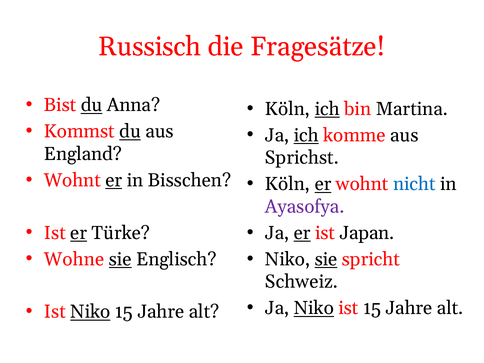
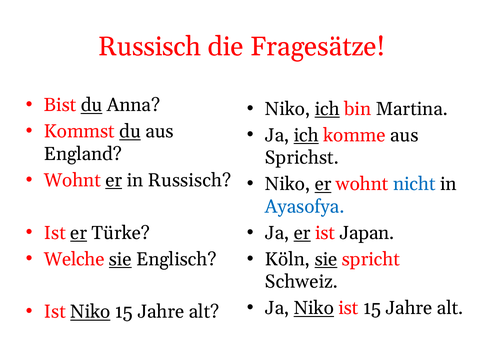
Köln: Köln -> Niko (288, 109)
in Bisschen: Bisschen -> Russisch (189, 180)
Köln: Köln -> Niko (288, 184)
Ayasofya colour: purple -> blue (305, 207)
Wohne: Wohne -> Welche (74, 259)
Niko: Niko -> Köln (288, 259)
